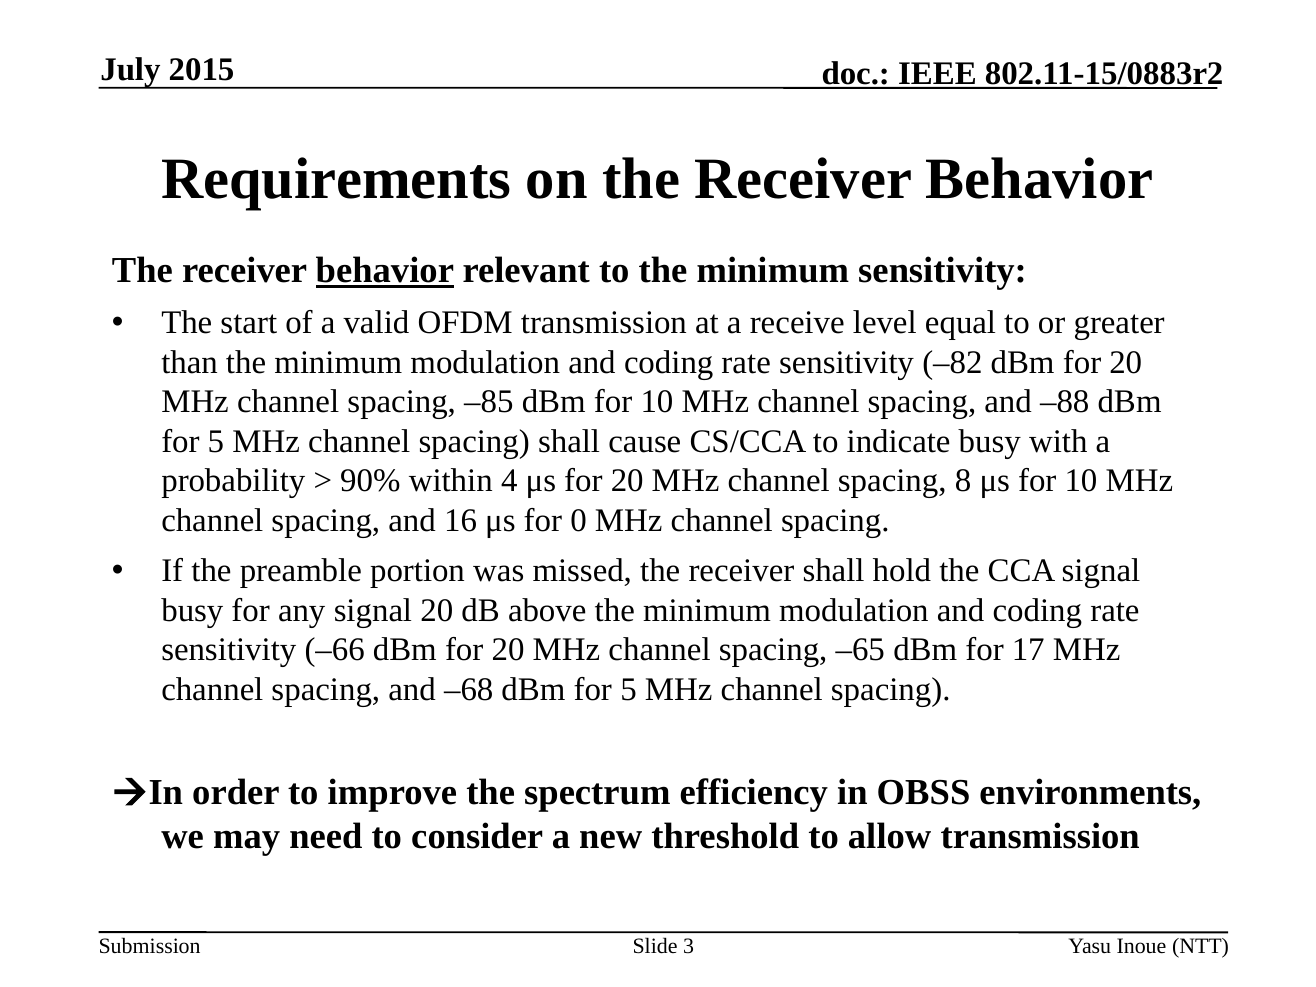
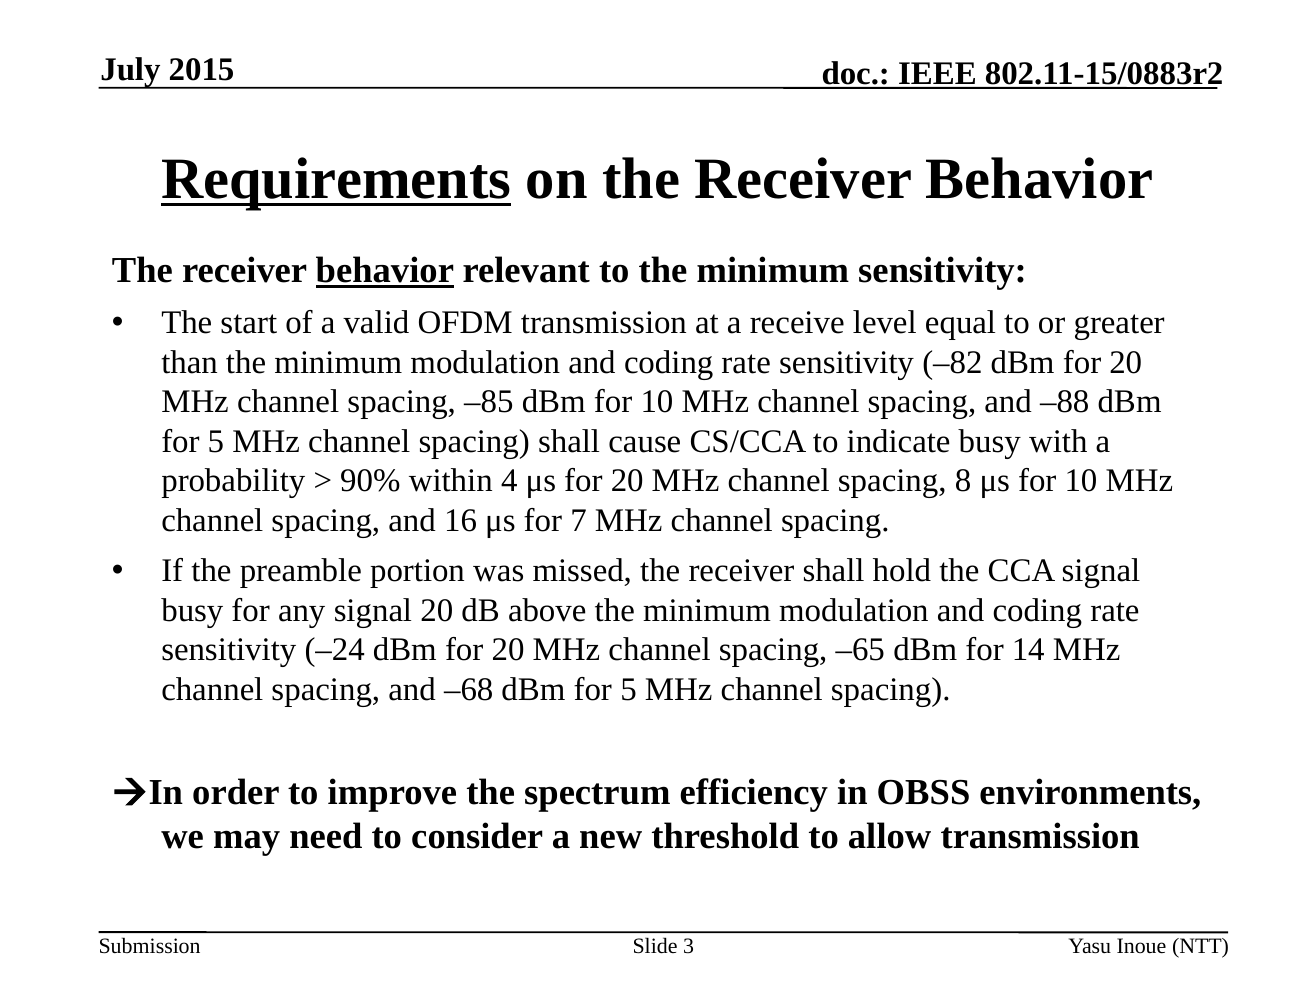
Requirements underline: none -> present (336, 179)
0: 0 -> 7 (579, 521)
–66: –66 -> –24 (335, 650)
17: 17 -> 14 (1028, 650)
